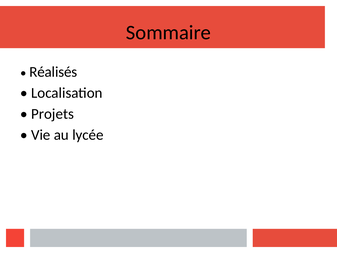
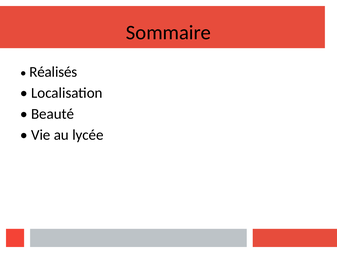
Projets: Projets -> Beauté (53, 114)
